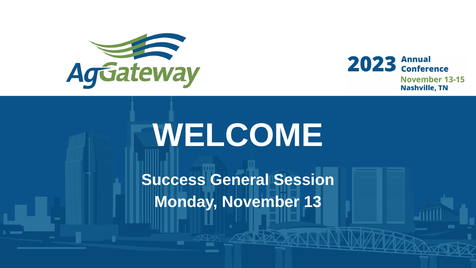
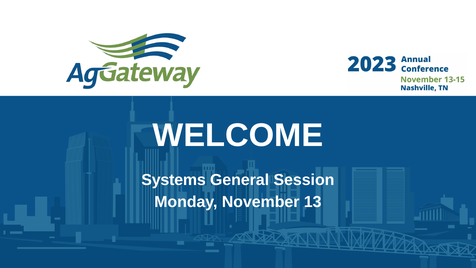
Success: Success -> Systems (174, 180)
